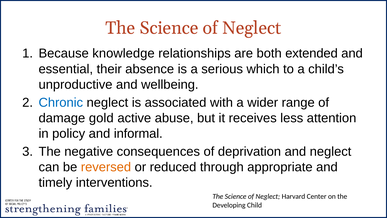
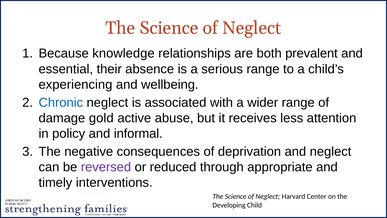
extended: extended -> prevalent (311, 53)
serious which: which -> range (263, 69)
unproductive: unproductive -> experiencing (75, 84)
reversed colour: orange -> purple (106, 167)
